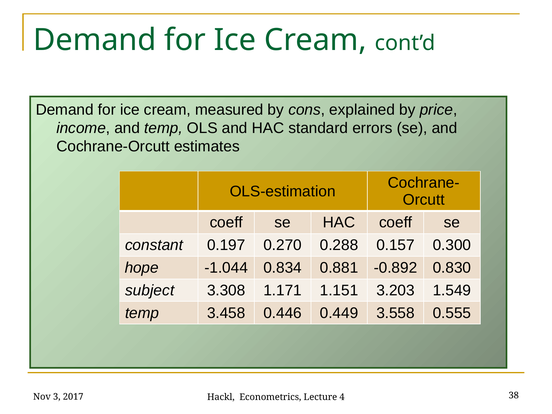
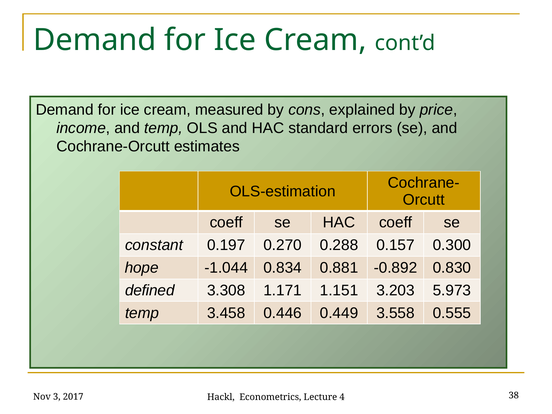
subject: subject -> defined (150, 290)
1.549: 1.549 -> 5.973 (452, 290)
